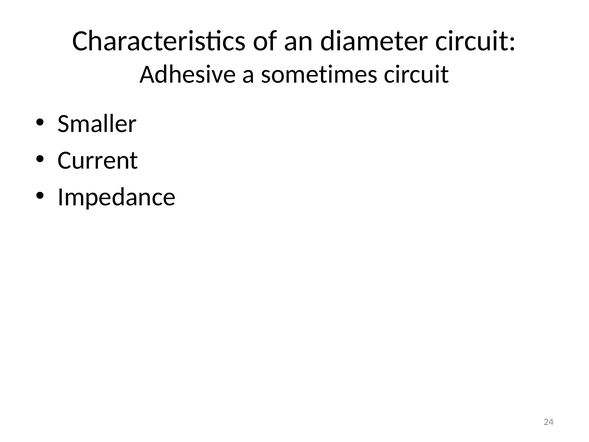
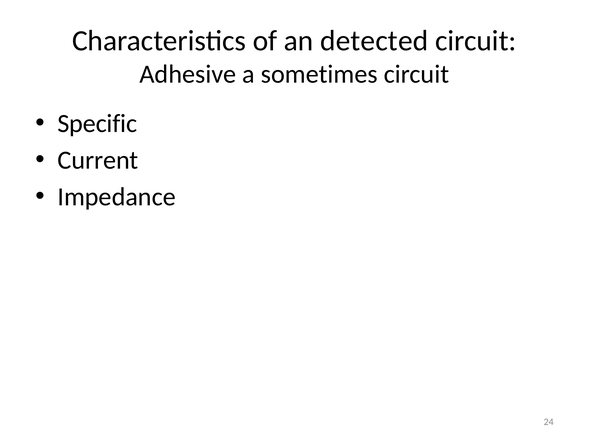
diameter: diameter -> detected (374, 41)
Smaller: Smaller -> Specific (97, 124)
